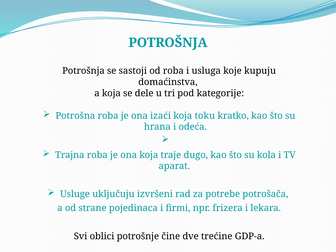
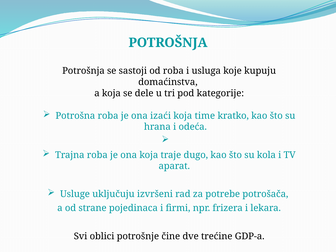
toku: toku -> time (205, 116)
